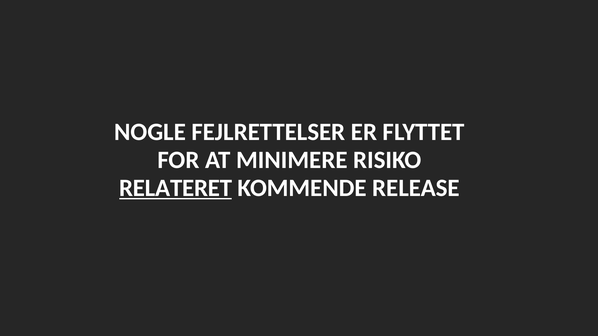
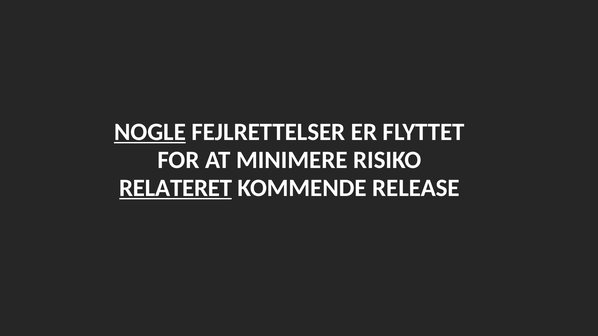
NOGLE underline: none -> present (150, 132)
